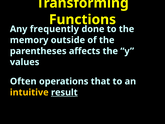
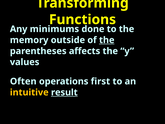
frequently: frequently -> minimums (54, 29)
the underline: none -> present (107, 40)
that: that -> first (100, 81)
